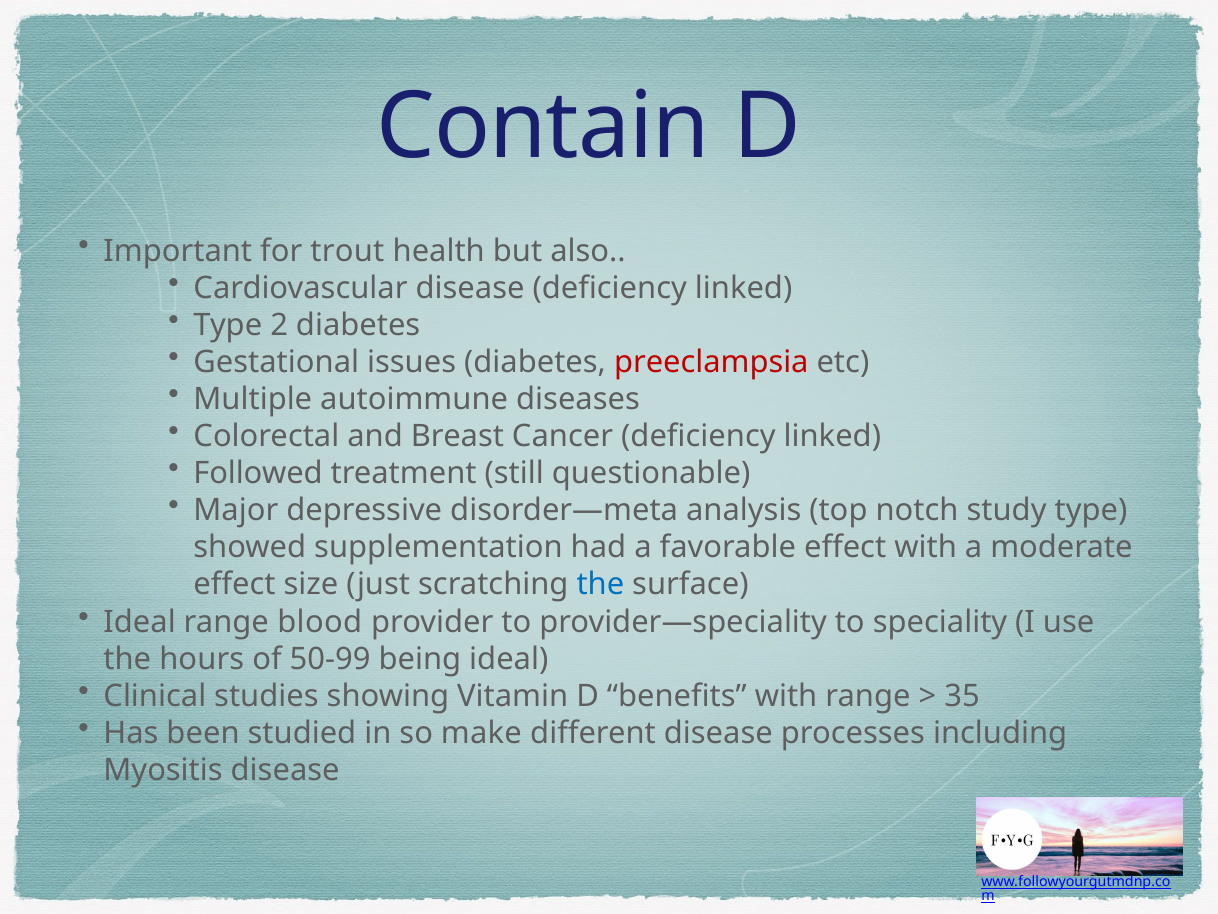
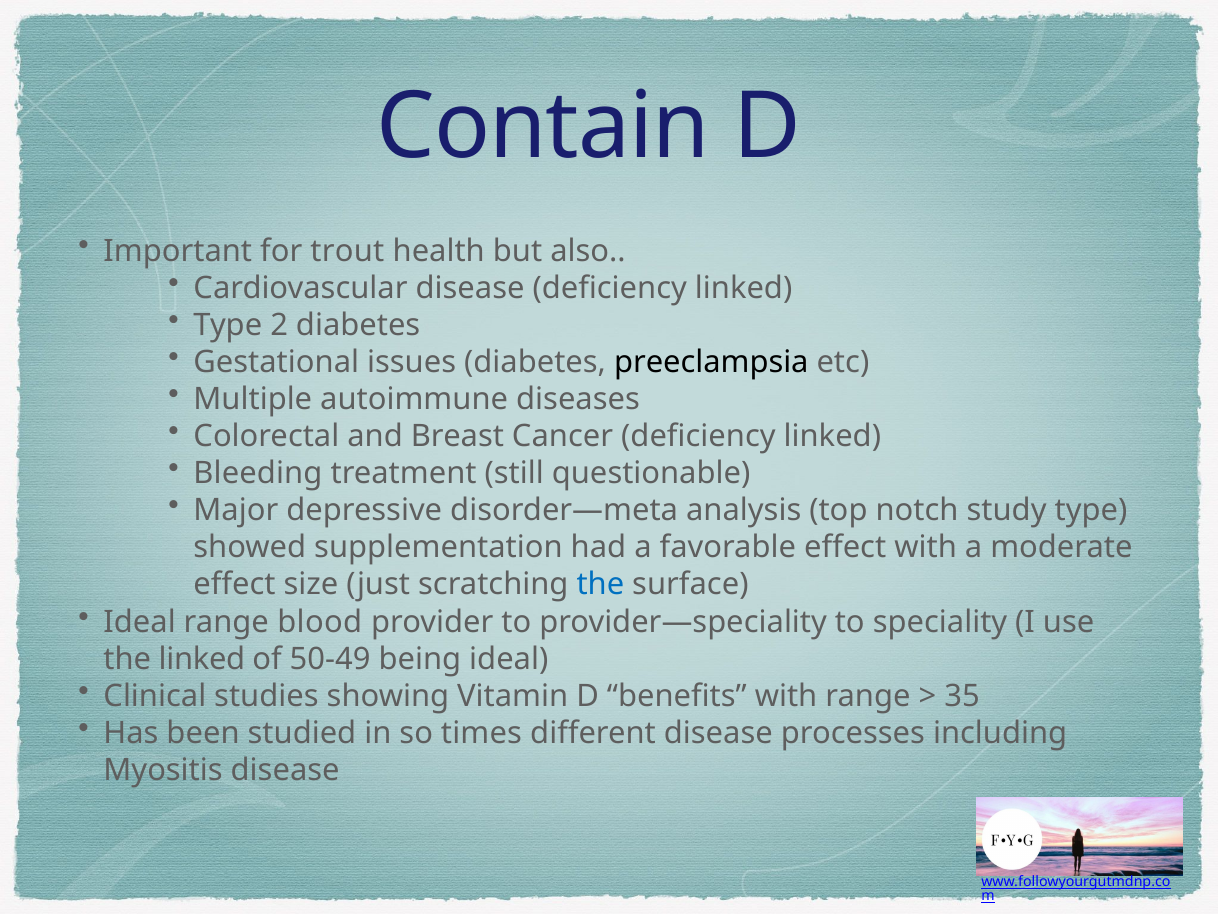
preeclampsia colour: red -> black (711, 362)
Followed: Followed -> Bleeding (258, 473)
the hours: hours -> linked (202, 659)
50-99: 50-99 -> 50-49 (330, 659)
make: make -> times (481, 733)
